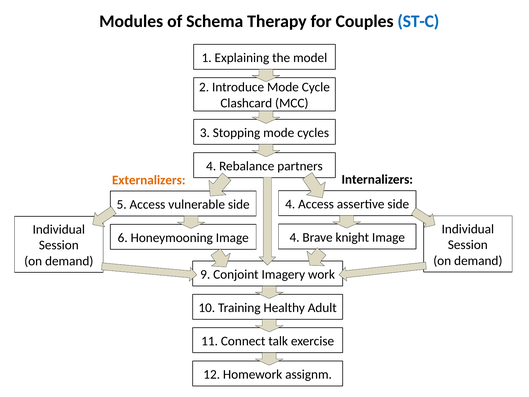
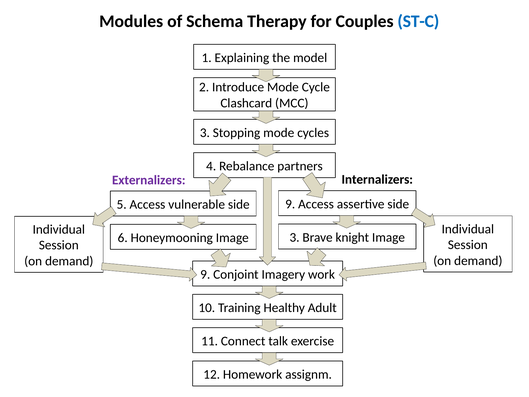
Externalizers colour: orange -> purple (149, 180)
side 4: 4 -> 9 (290, 204)
Image 4: 4 -> 3 (295, 237)
